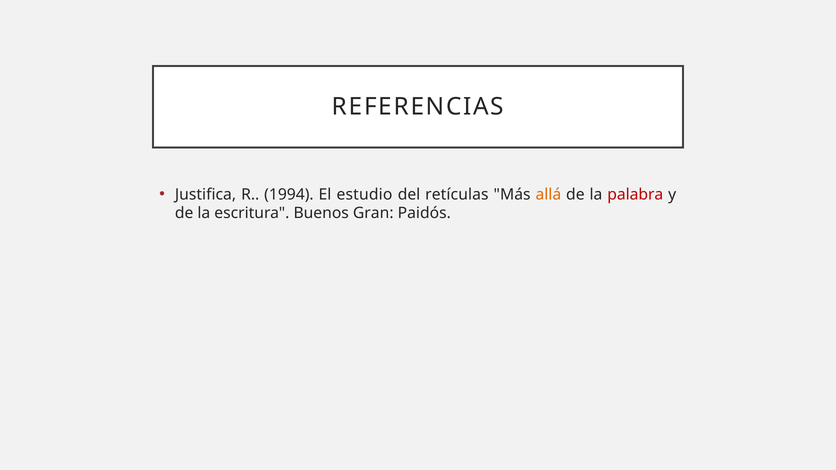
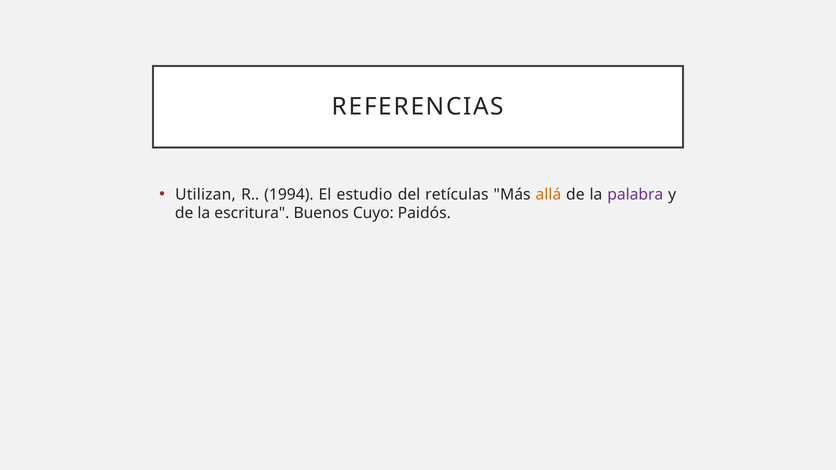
Justifica: Justifica -> Utilizan (205, 195)
palabra colour: red -> purple (635, 195)
Gran: Gran -> Cuyo (373, 213)
